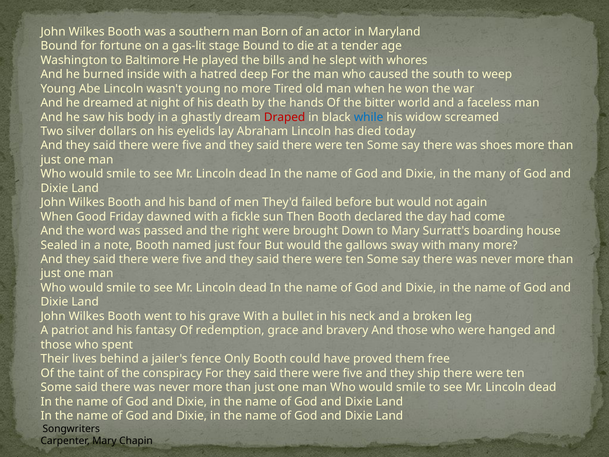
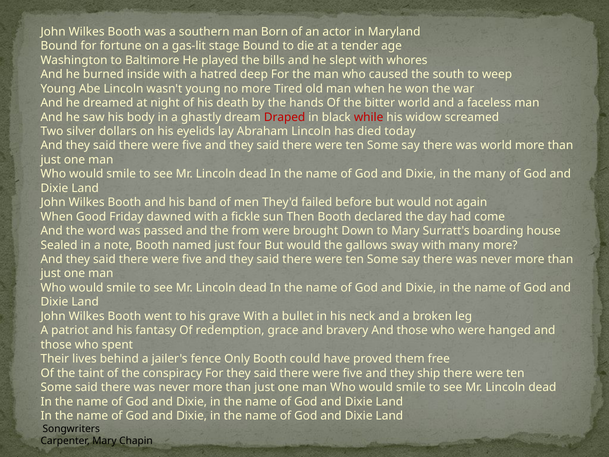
while colour: blue -> red (369, 117)
was shoes: shoes -> world (496, 145)
right: right -> from (245, 231)
